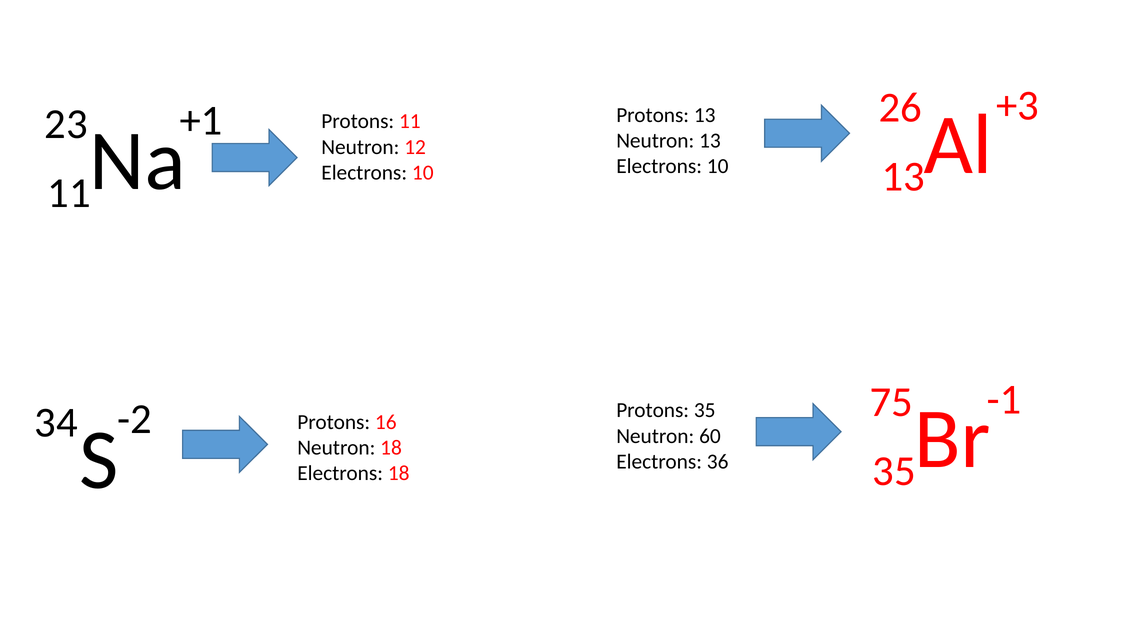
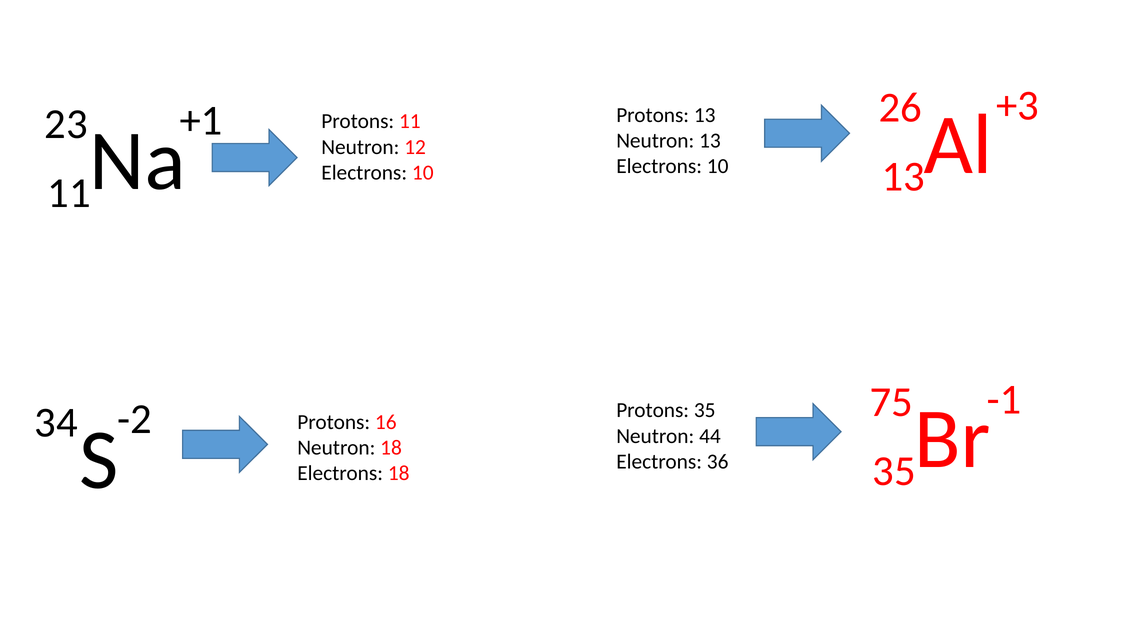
60: 60 -> 44 (710, 436)
